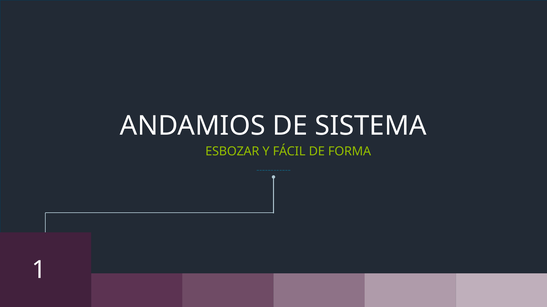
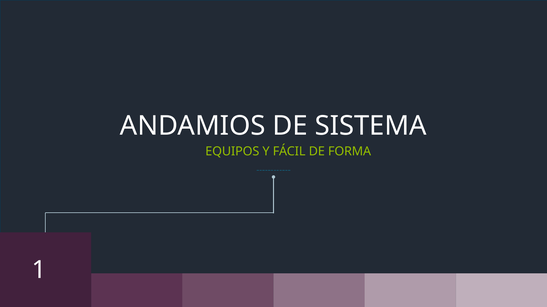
ESBOZAR: ESBOZAR -> EQUIPOS (232, 152)
